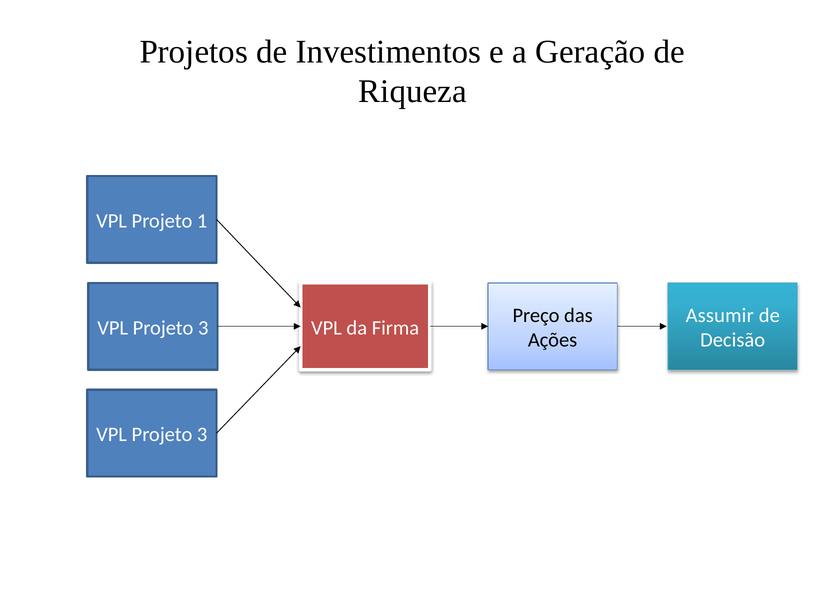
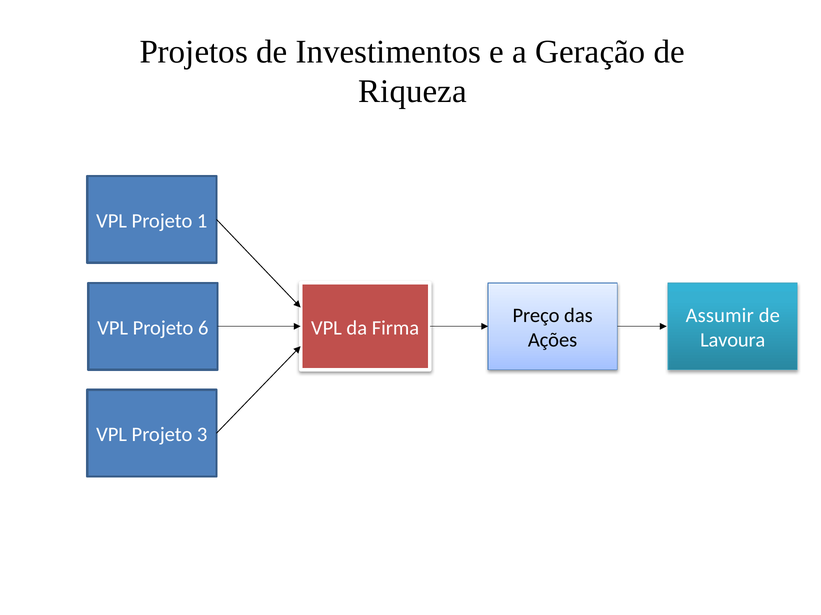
3: 3 -> 6 (203, 328)
Decisão: Decisão -> Lavoura (733, 340)
